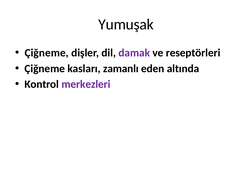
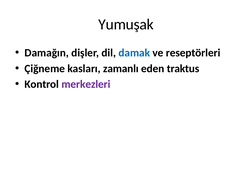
Çiğneme: Çiğneme -> Damağın (47, 53)
damak colour: purple -> blue (134, 53)
altında: altında -> traktus (183, 69)
